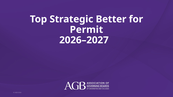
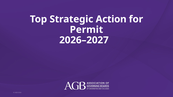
Better: Better -> Action (111, 19)
